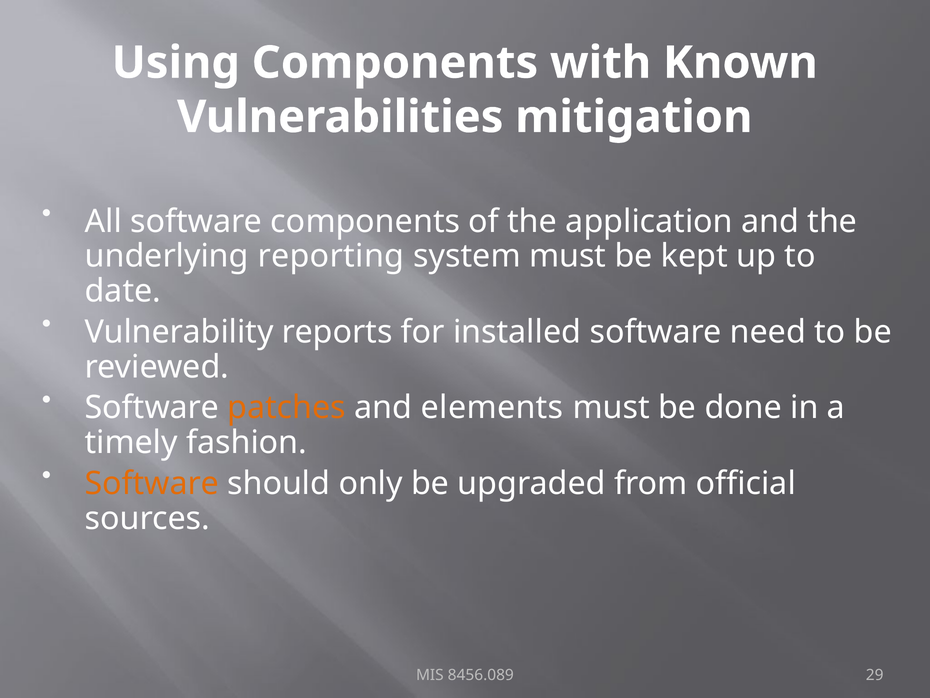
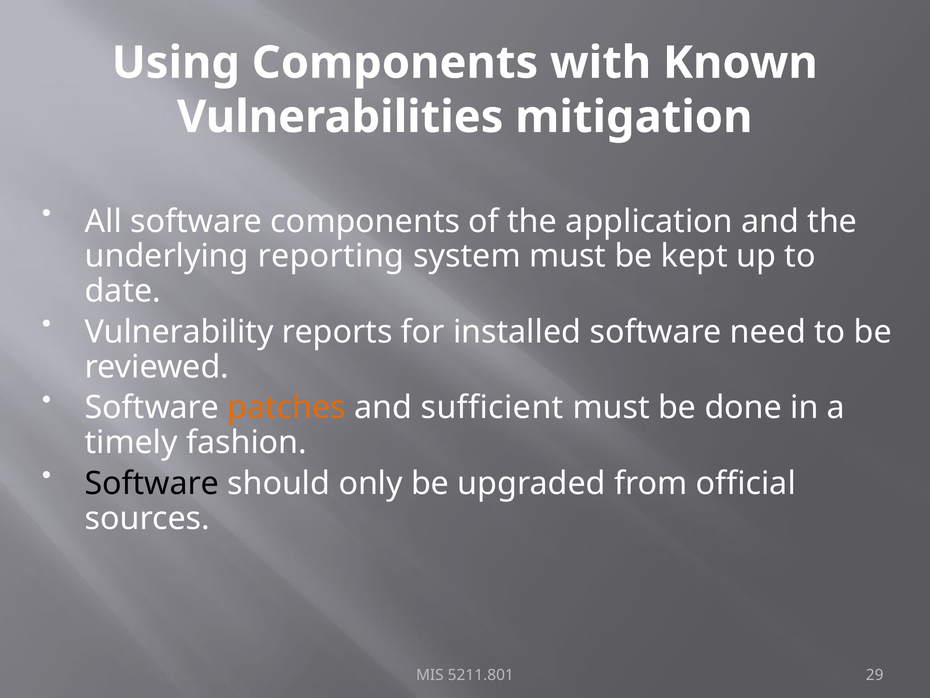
elements: elements -> sufficient (492, 407)
Software colour: orange -> black (152, 483)
8456.089: 8456.089 -> 5211.801 (481, 674)
